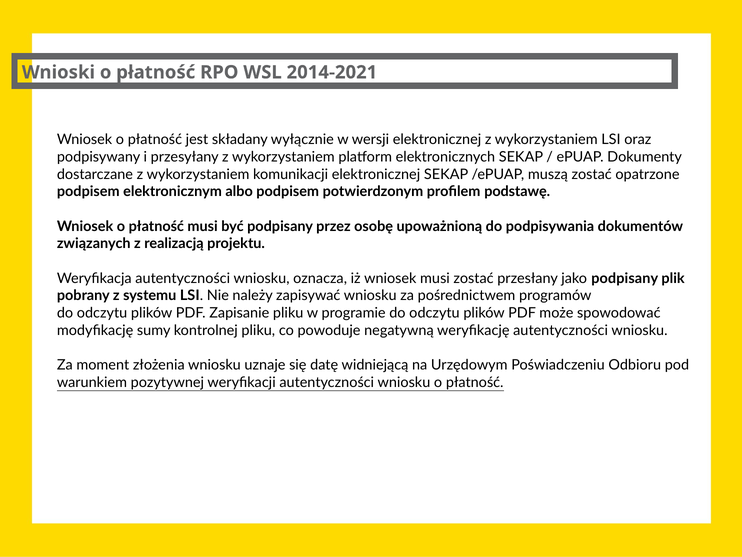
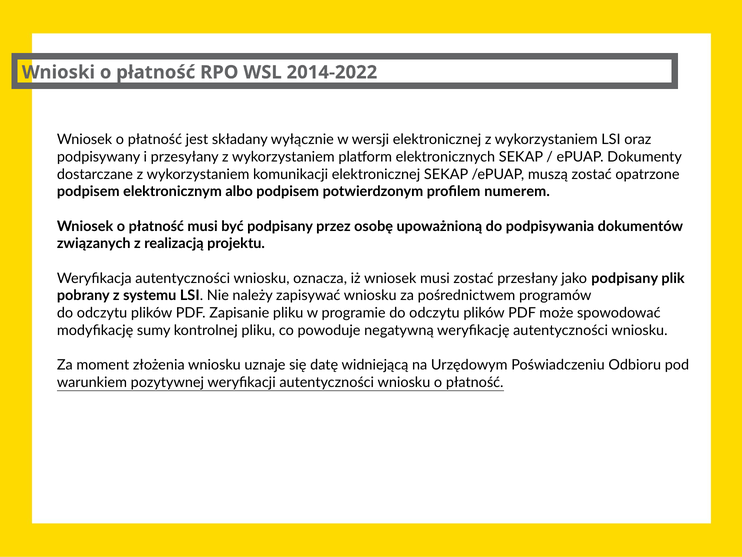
2014-2021: 2014-2021 -> 2014-2022 (332, 72)
podstawę: podstawę -> numerem (517, 191)
